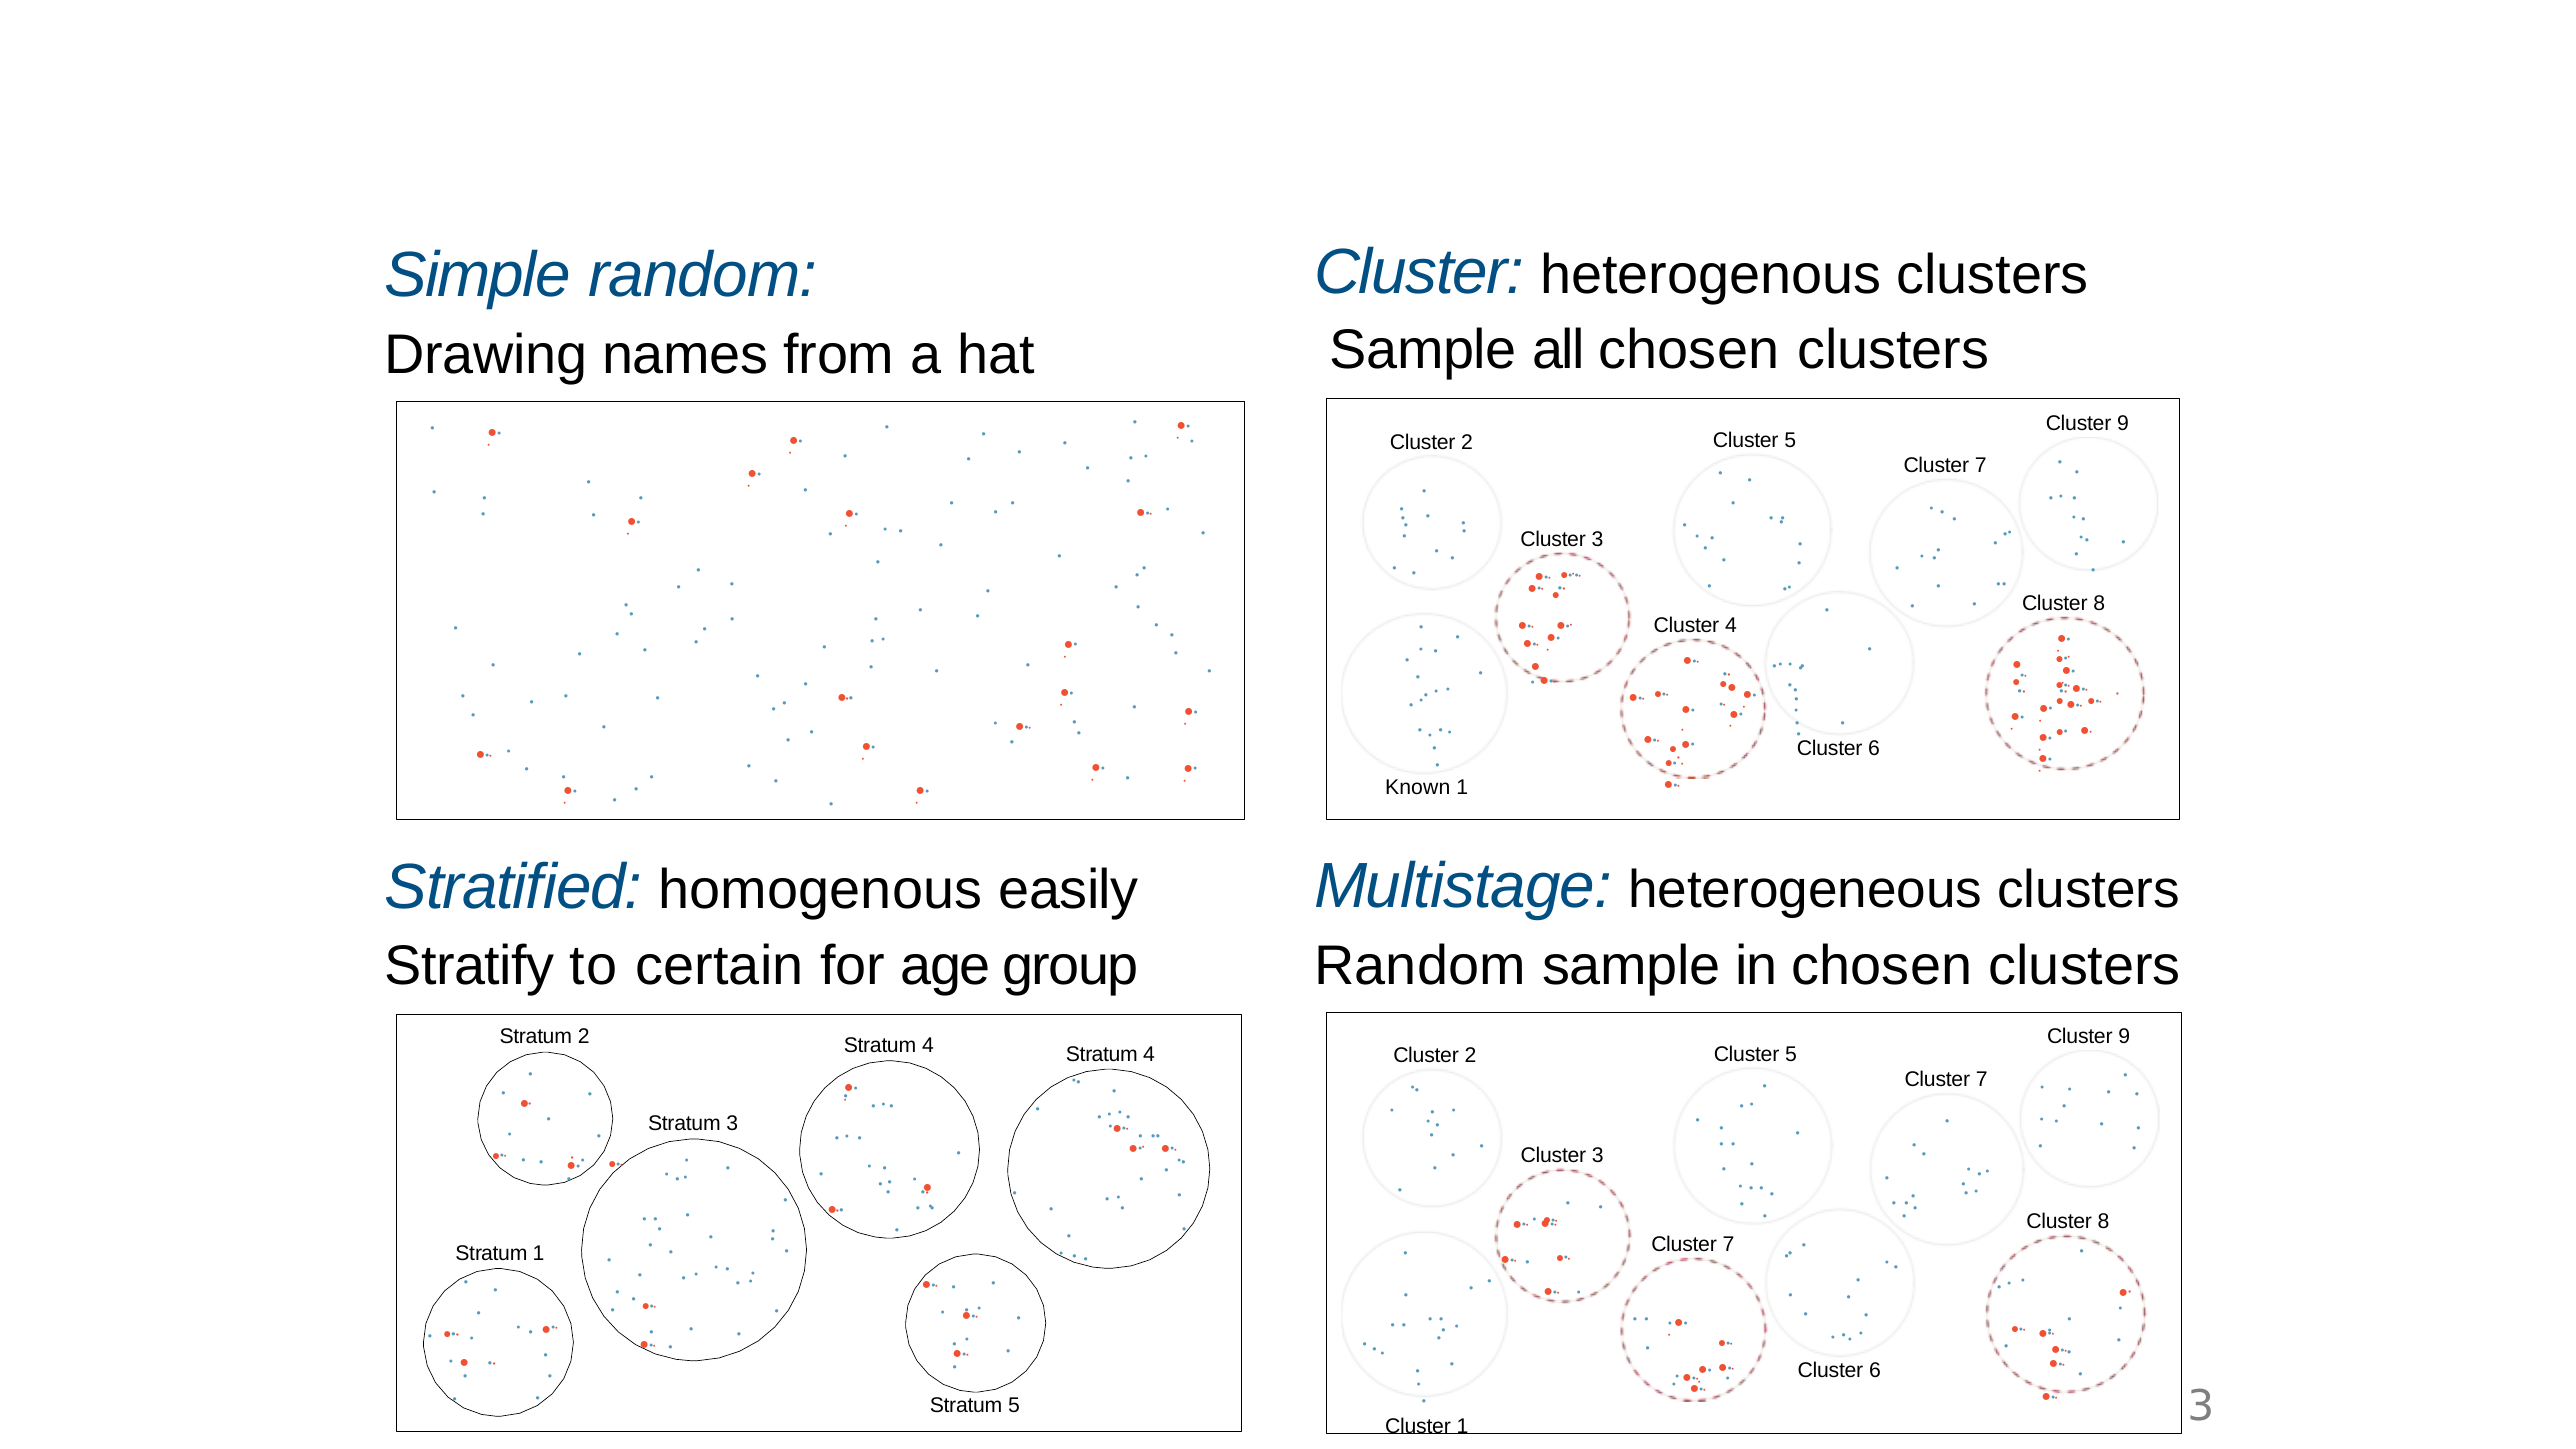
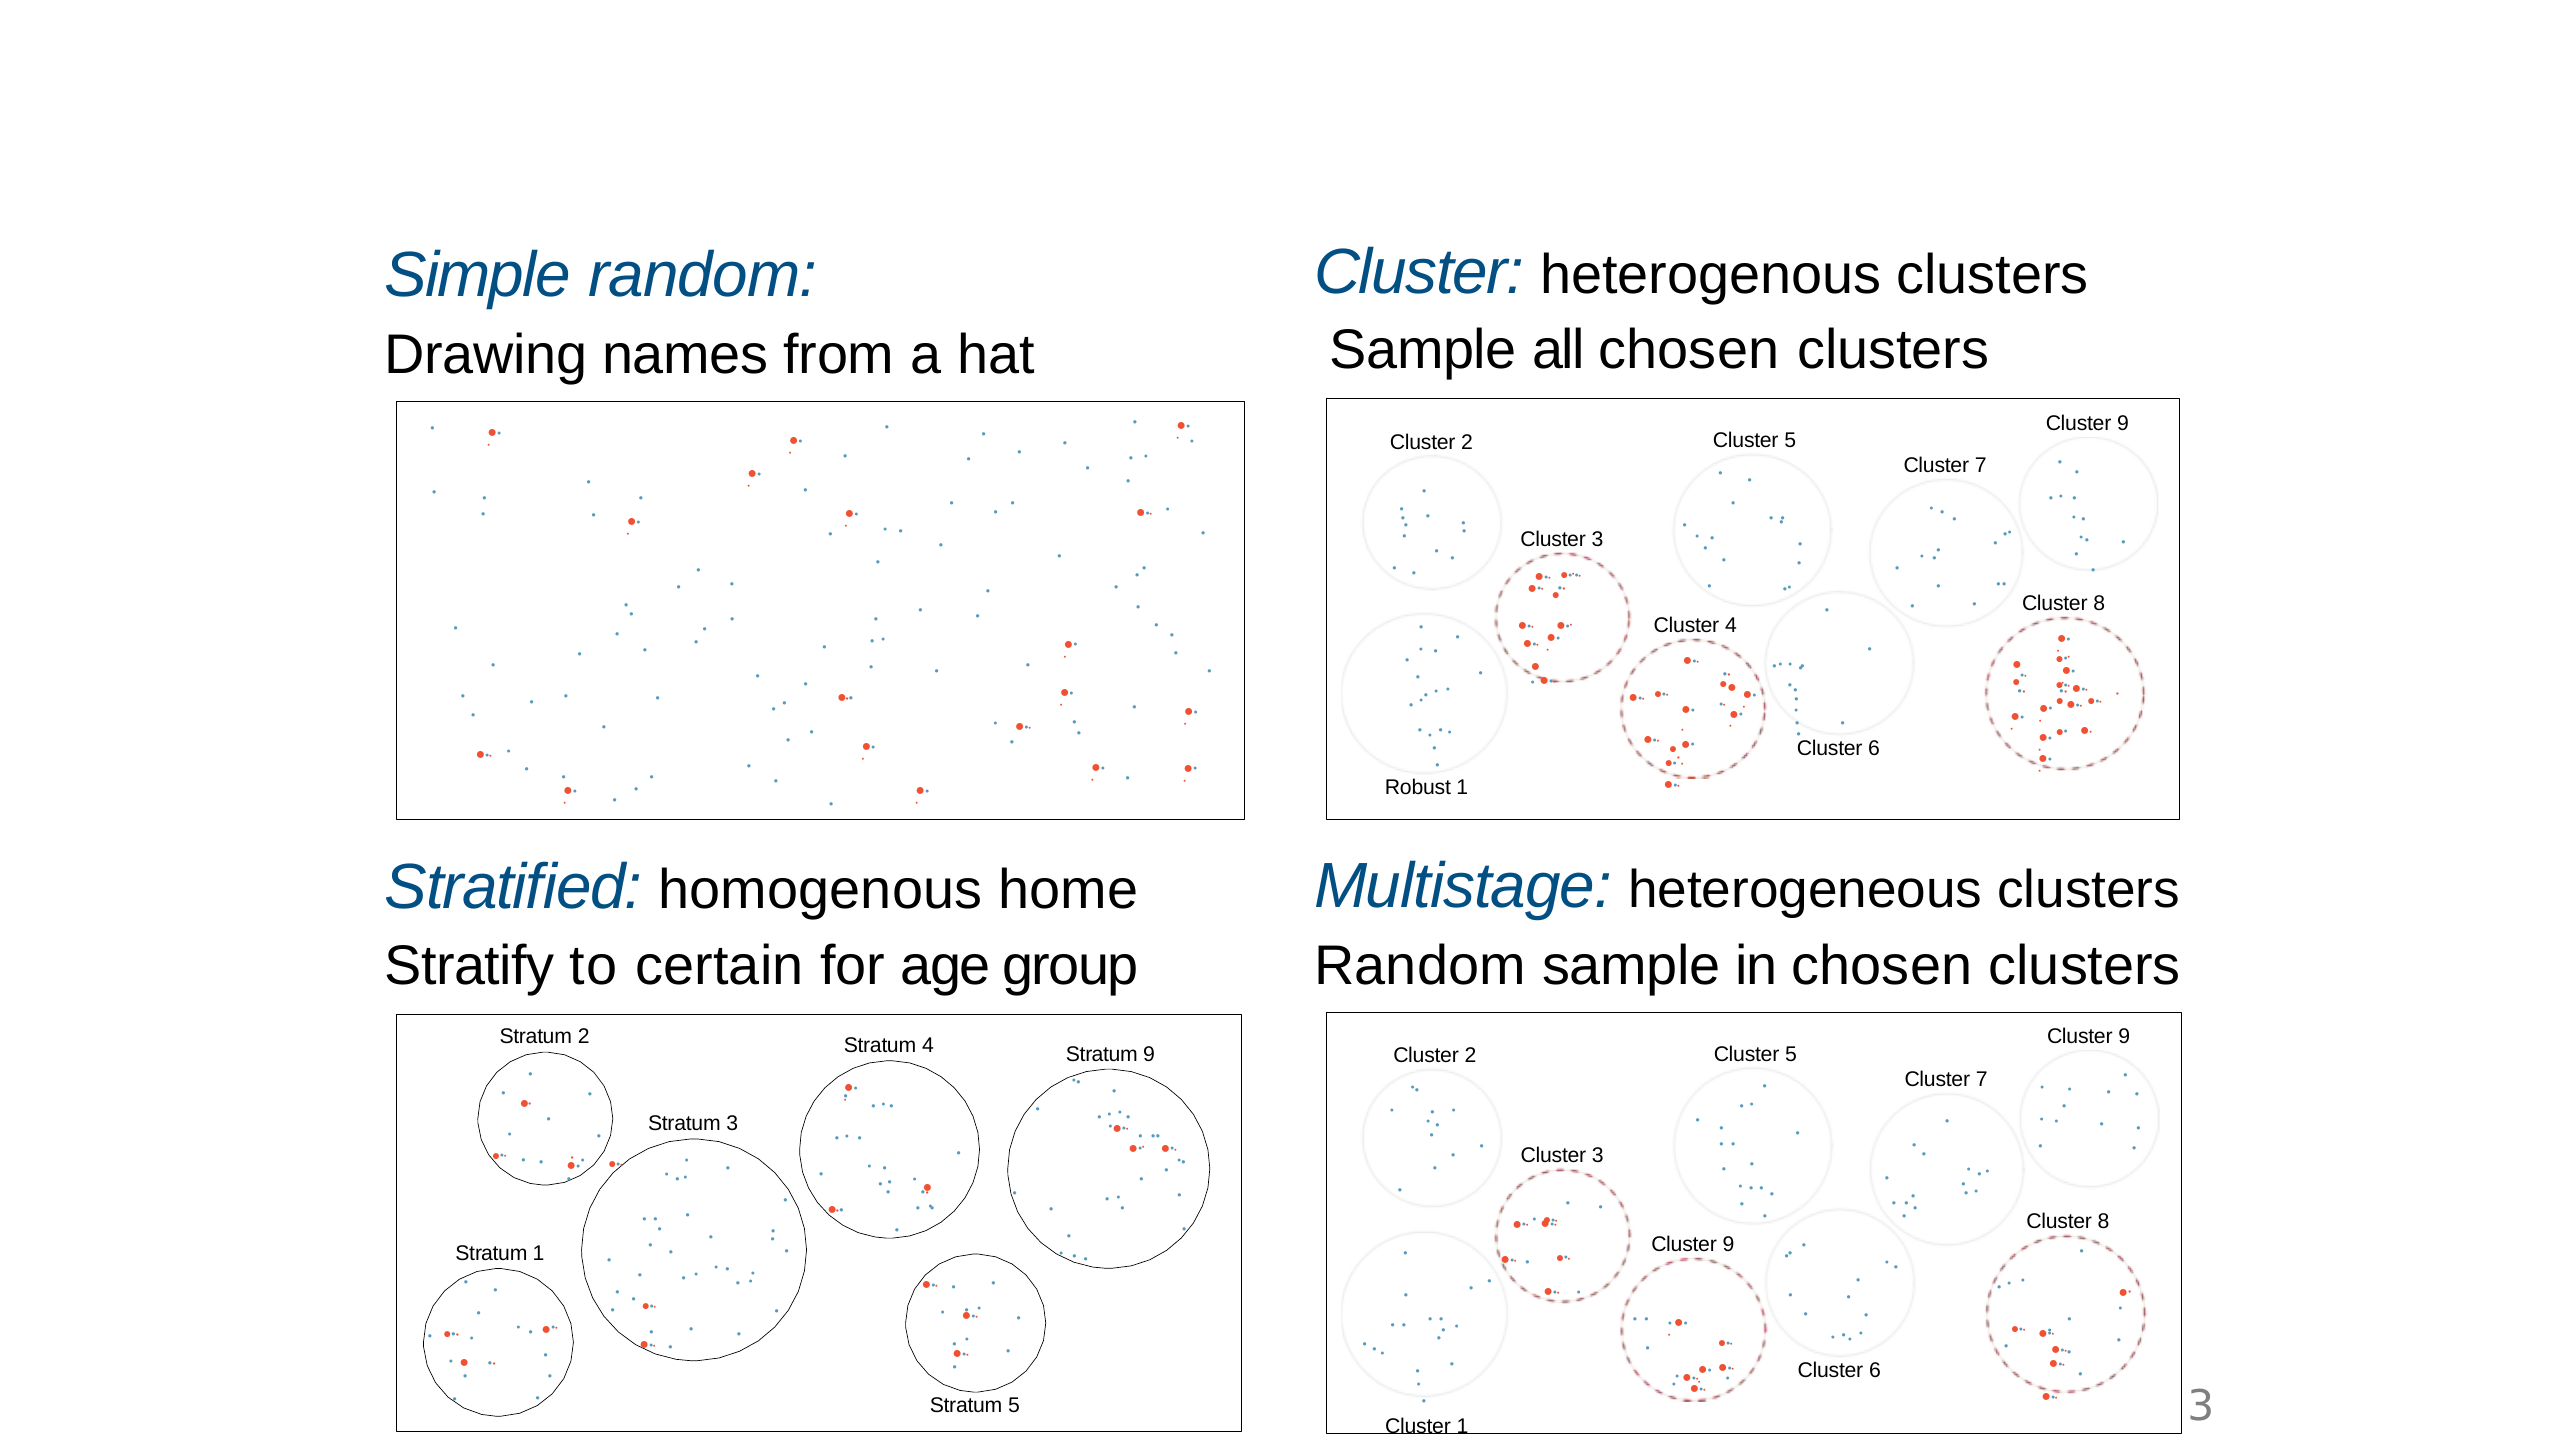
Known: Known -> Robust (1418, 787)
easily: easily -> home (1069, 890)
4: 4 -> 9 (1149, 1054)
7: 7 -> 9 (1728, 1244)
